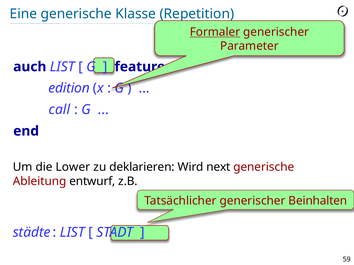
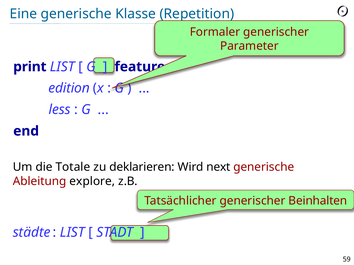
Formaler underline: present -> none (215, 32)
auch: auch -> print (30, 67)
call: call -> less (60, 110)
Lower: Lower -> Totale (73, 167)
entwurf: entwurf -> explore (92, 182)
